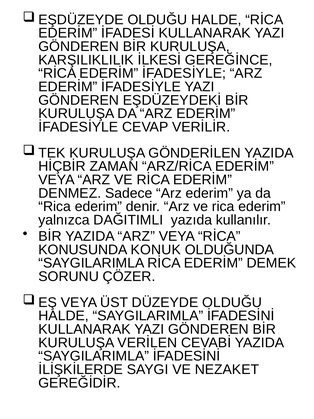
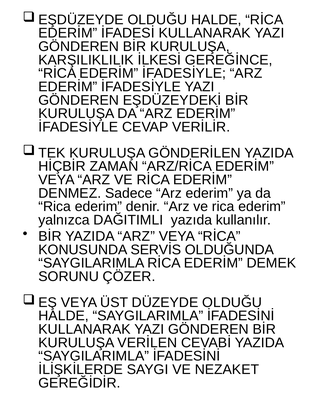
KONUK: KONUK -> SERVİS (156, 249)
